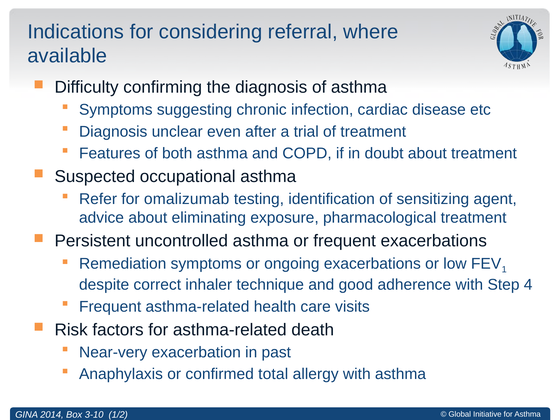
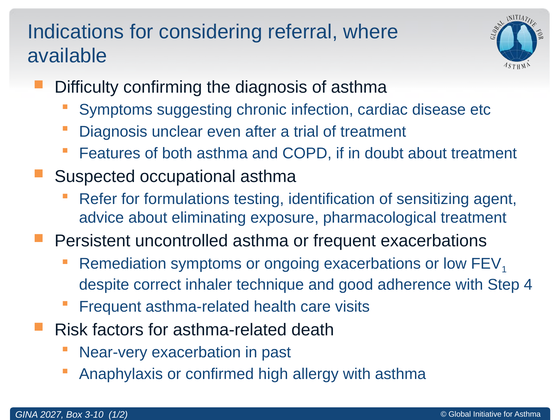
omalizumab: omalizumab -> formulations (187, 199)
total: total -> high (273, 374)
2014: 2014 -> 2027 (52, 415)
